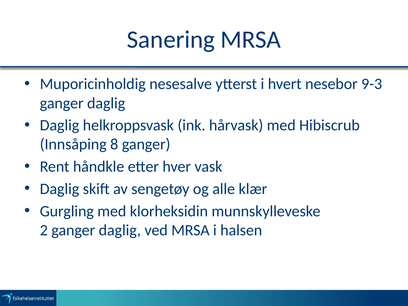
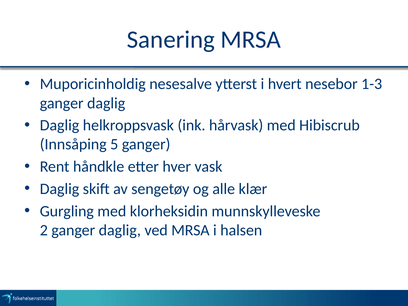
9-3: 9-3 -> 1-3 (372, 84)
8: 8 -> 5 (114, 144)
